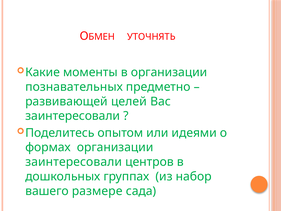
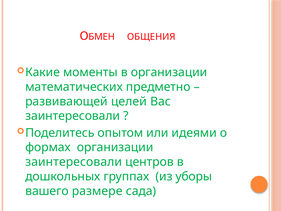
УТОЧНЯТЬ: УТОЧНЯТЬ -> ОБЩЕНИЯ (151, 37)
познавательных: познавательных -> математических (74, 87)
набор: набор -> уборы (194, 176)
